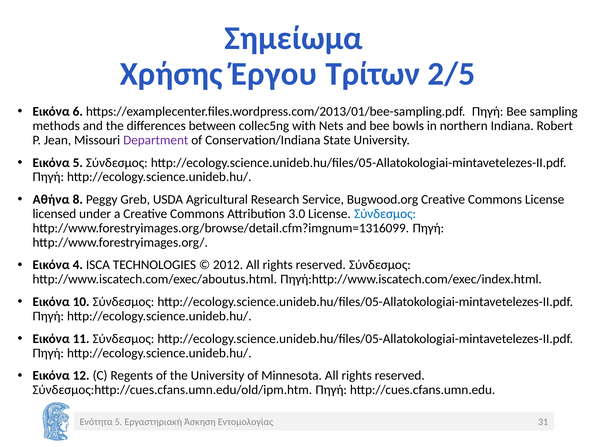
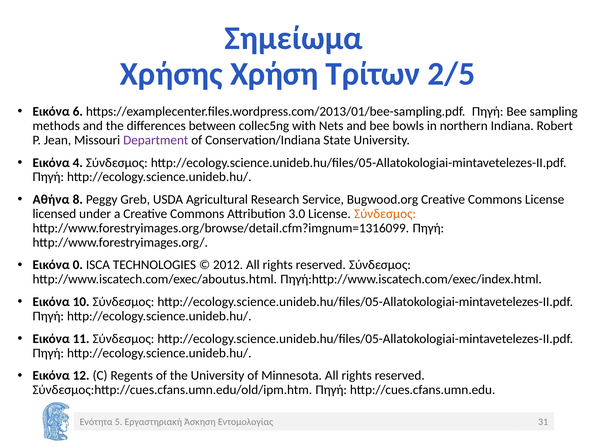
Έργου: Έργου -> Χρήση (274, 74)
Εικόνα 5: 5 -> 4 (78, 162)
Σύνδεσμος colour: blue -> orange (385, 213)
4: 4 -> 0 (78, 265)
